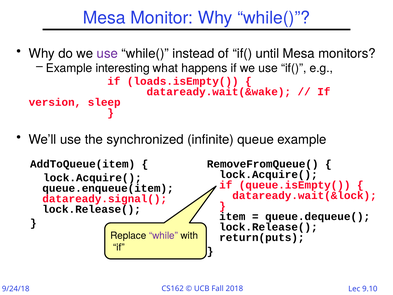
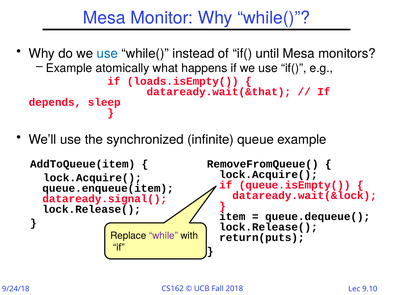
use colour: purple -> blue (107, 53)
interesting: interesting -> atomically (123, 68)
dataready.wait(&wake: dataready.wait(&wake -> dataready.wait(&that (219, 92)
version: version -> depends (55, 102)
